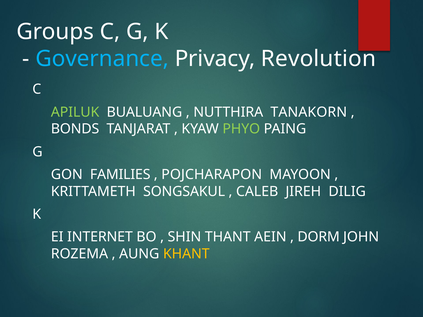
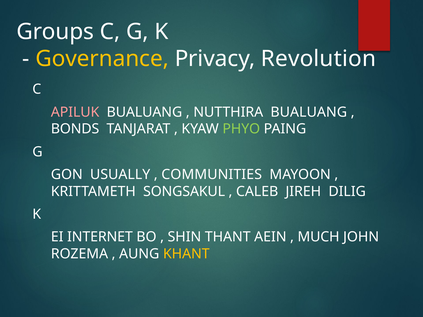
Governance colour: light blue -> yellow (102, 59)
APILUK colour: light green -> pink (75, 112)
NUTTHIRA TANAKORN: TANAKORN -> BUALUANG (309, 112)
FAMILIES: FAMILIES -> USUALLY (120, 175)
POJCHARAPON: POJCHARAPON -> COMMUNITIES (212, 175)
DORM: DORM -> MUCH (319, 237)
